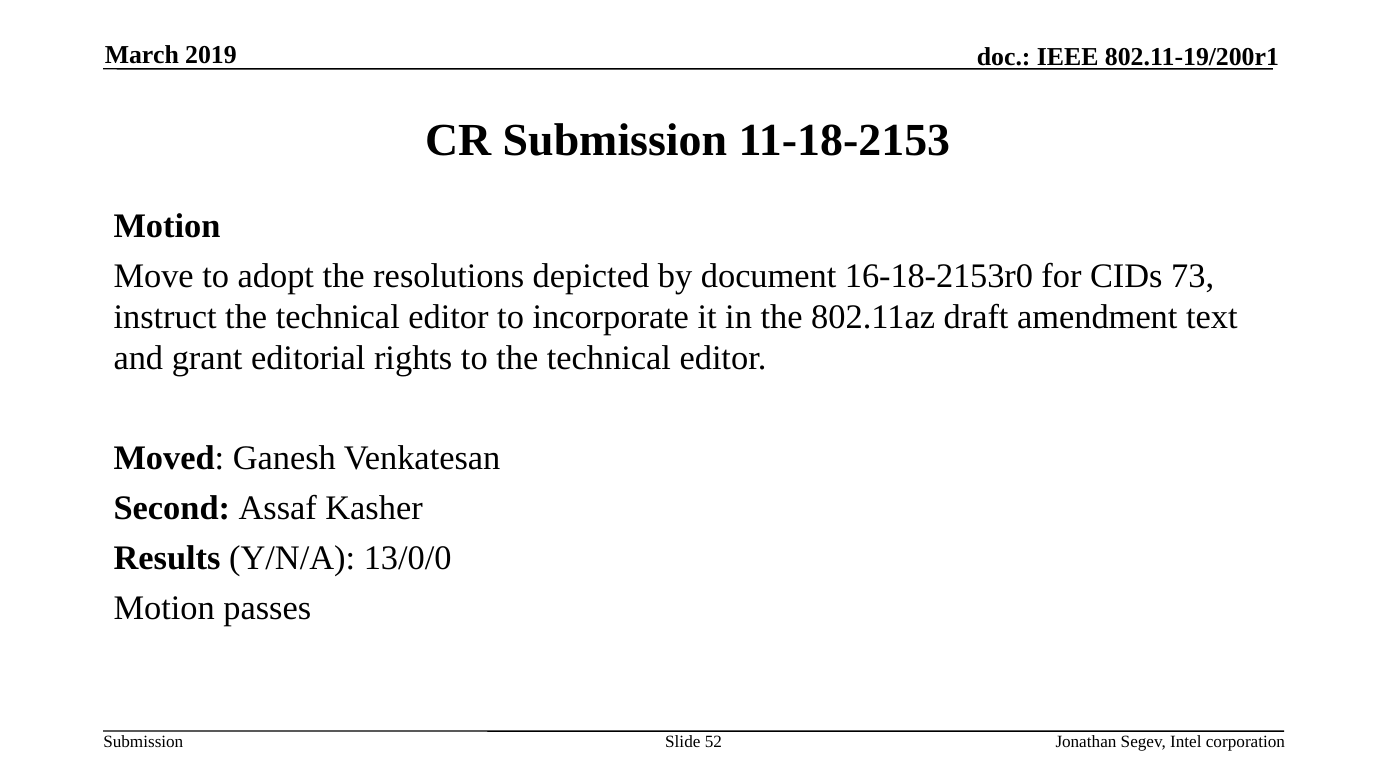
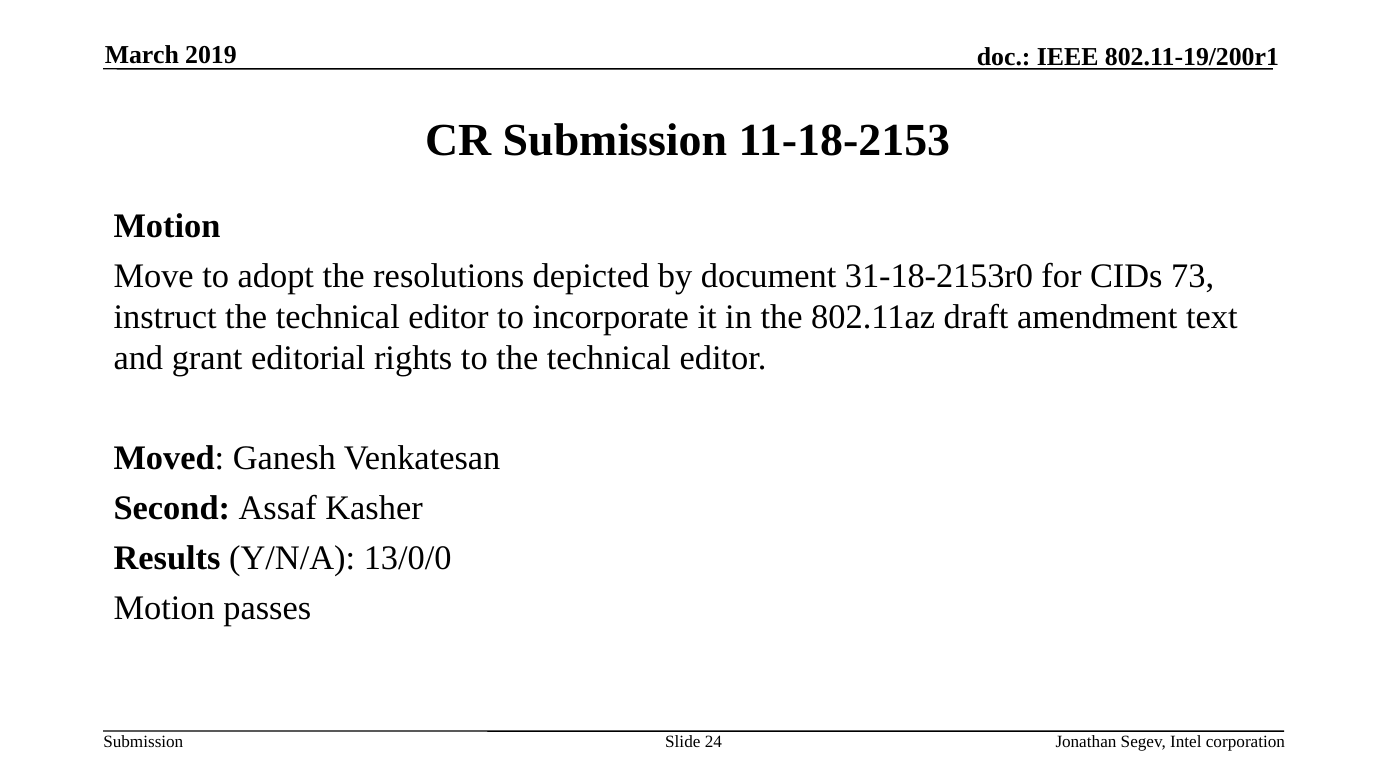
16-18-2153r0: 16-18-2153r0 -> 31-18-2153r0 (939, 276)
52: 52 -> 24 (713, 742)
